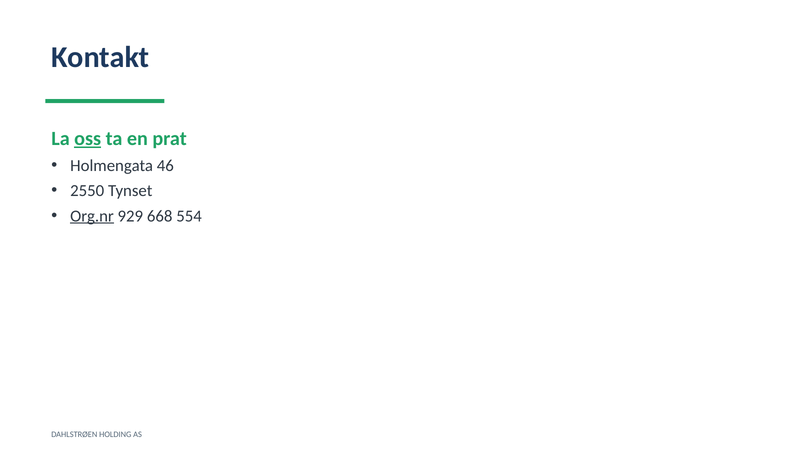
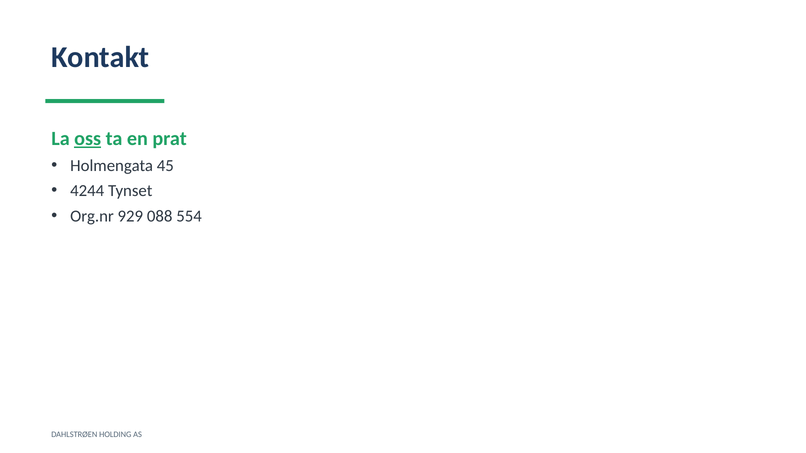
46: 46 -> 45 (165, 166)
2550: 2550 -> 4244 (87, 191)
Org.nr underline: present -> none (92, 216)
668: 668 -> 088 (160, 216)
